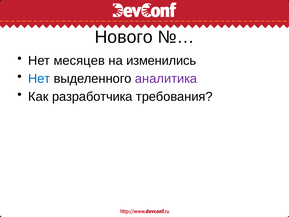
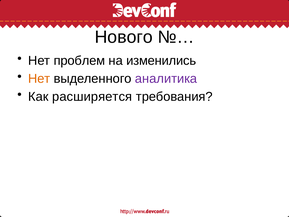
месяцев: месяцев -> проблем (79, 61)
Нет colour: blue -> orange (39, 79)
разработчика: разработчика -> расширяется (92, 97)
